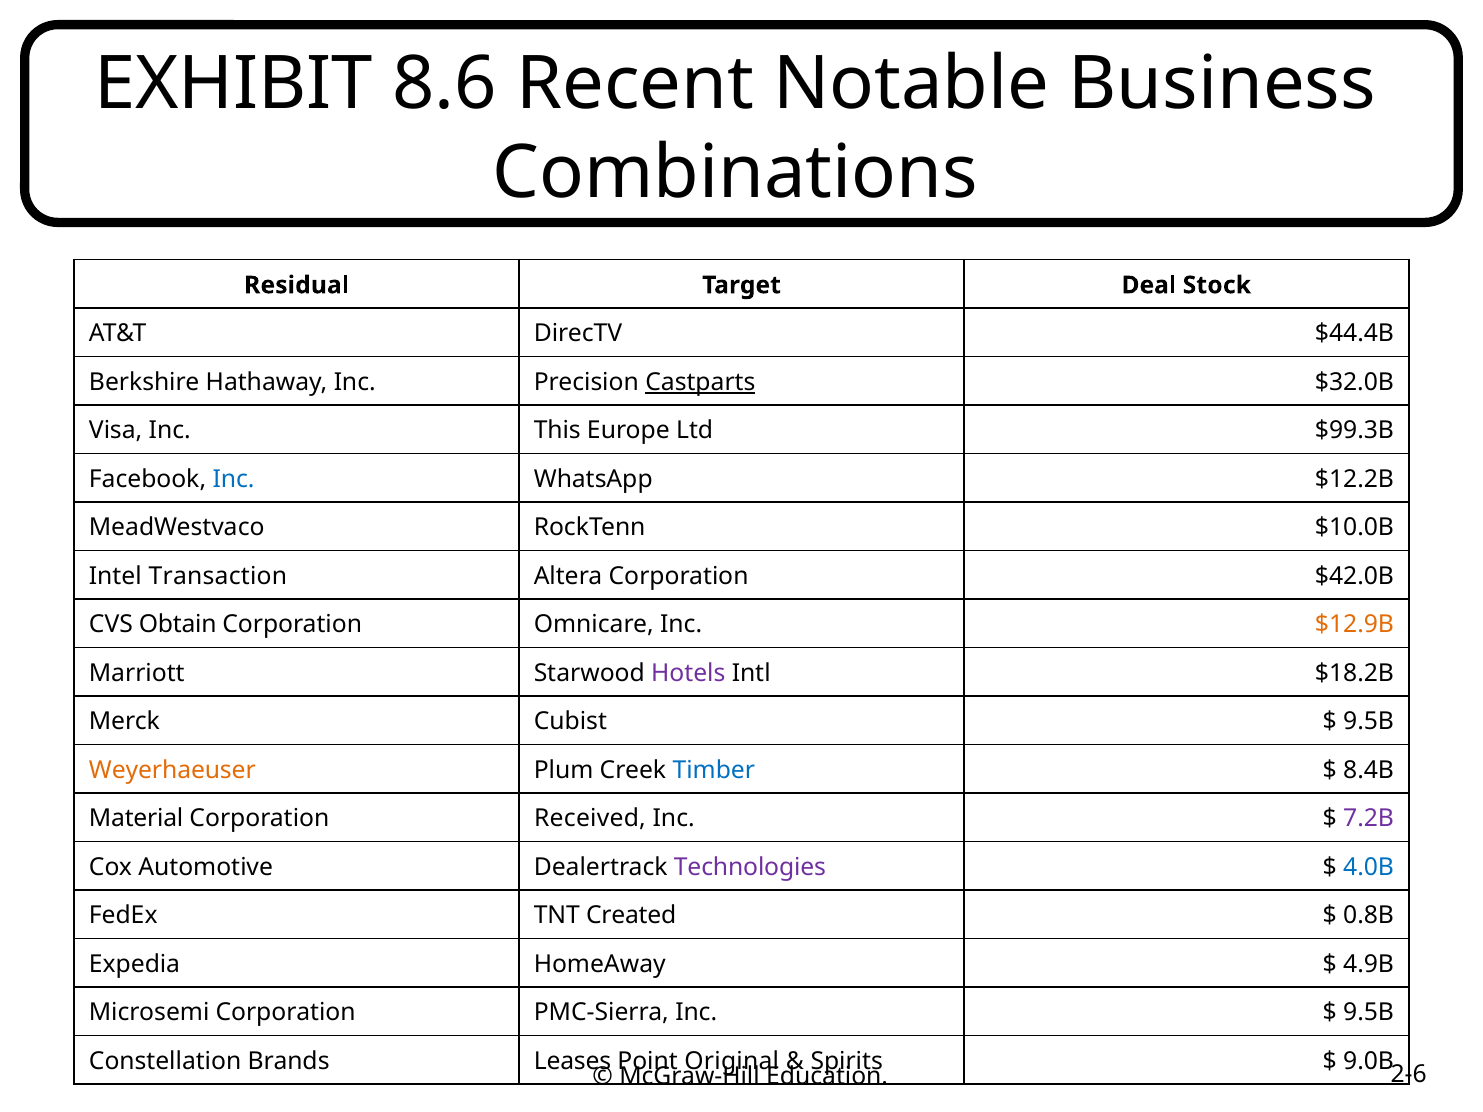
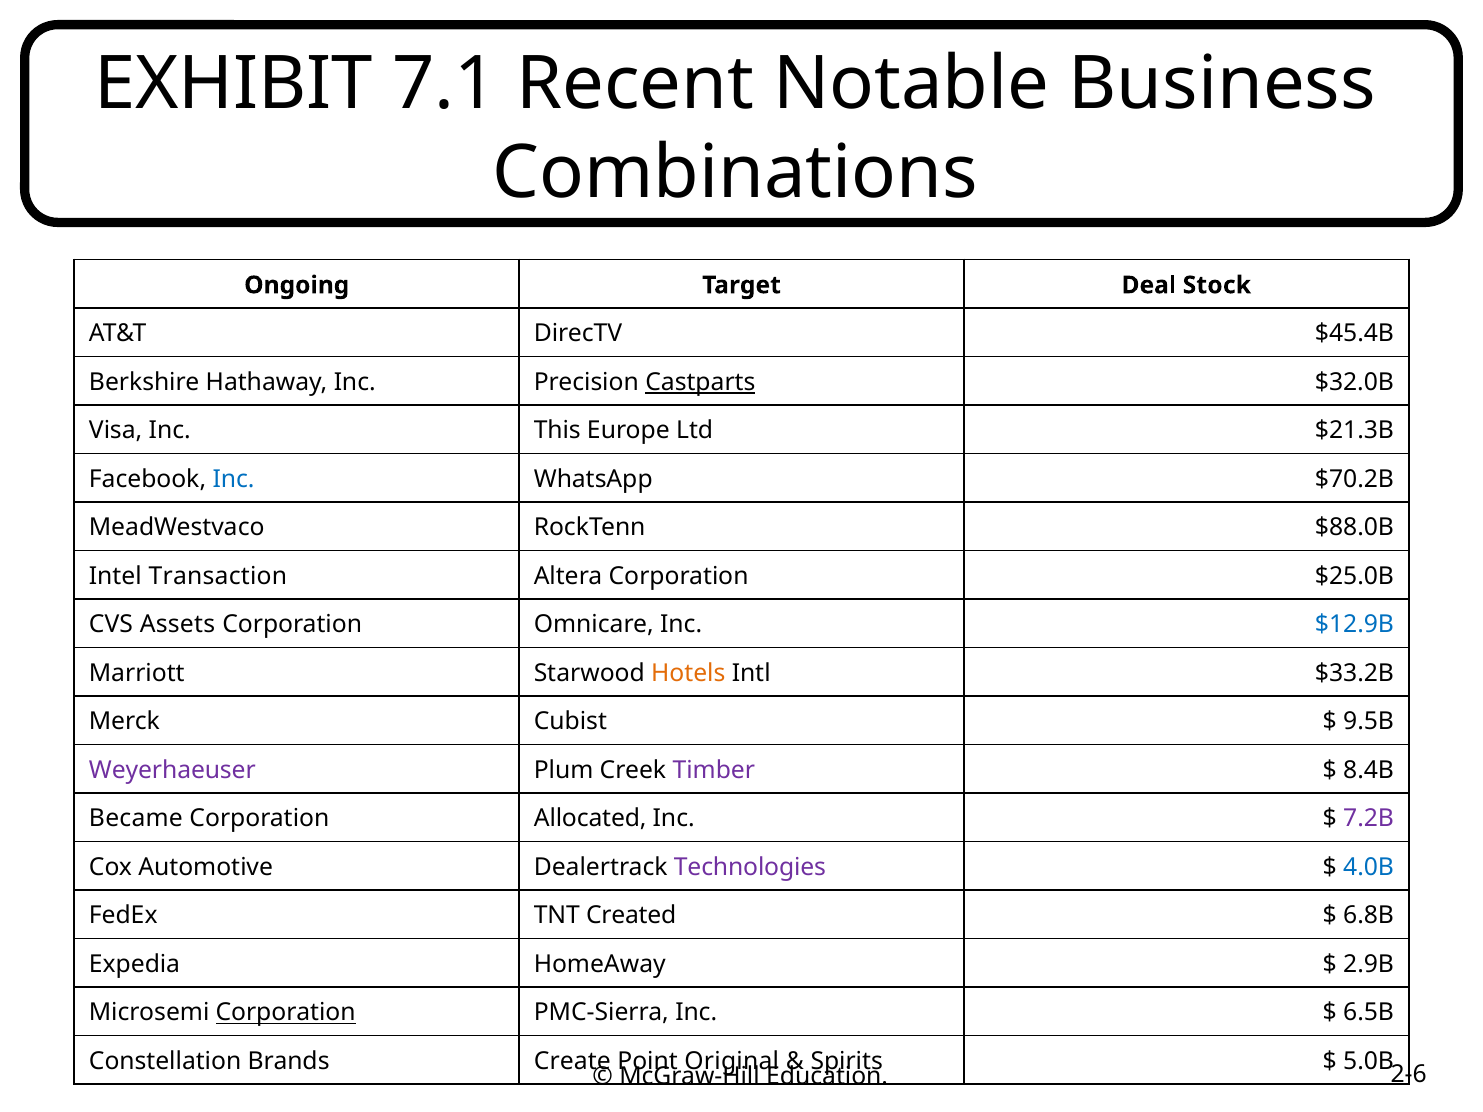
8.6: 8.6 -> 7.1 (445, 84)
Residual: Residual -> Ongoing (297, 285)
$44.4B: $44.4B -> $45.4B (1354, 334)
$99.3B: $99.3B -> $21.3B (1354, 431)
$12.2B: $12.2B -> $70.2B (1354, 479)
$10.0B: $10.0B -> $88.0B (1354, 528)
$42.0B: $42.0B -> $25.0B (1354, 576)
Obtain: Obtain -> Assets (177, 625)
$12.9B colour: orange -> blue (1354, 625)
Hotels colour: purple -> orange (688, 673)
$18.2B: $18.2B -> $33.2B (1354, 673)
Weyerhaeuser colour: orange -> purple (172, 770)
Timber colour: blue -> purple (714, 770)
Material: Material -> Became (136, 819)
Received: Received -> Allocated (590, 819)
0.8B: 0.8B -> 6.8B (1369, 916)
4.9B: 4.9B -> 2.9B (1369, 964)
Corporation underline: none -> present (286, 1013)
9.5B: 9.5B -> 6.5B (1369, 1013)
Leases: Leases -> Create (572, 1062)
9.0B: 9.0B -> 5.0B (1369, 1062)
